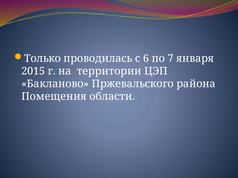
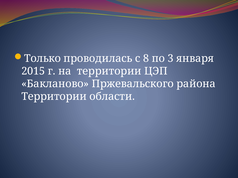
6: 6 -> 8 (146, 59)
7: 7 -> 3 (171, 59)
Помещения: Помещения -> Территории (54, 97)
